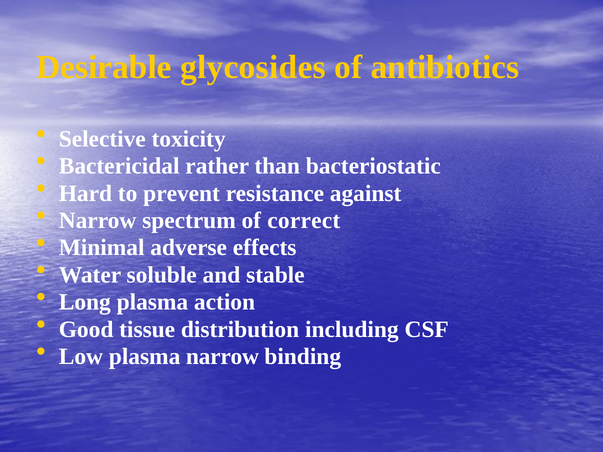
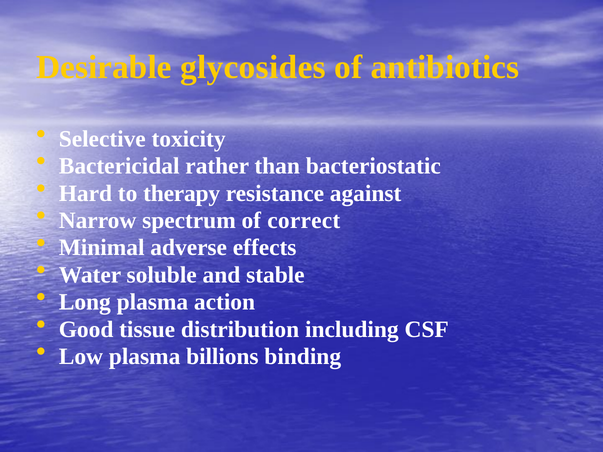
prevent: prevent -> therapy (182, 193)
plasma narrow: narrow -> billions (222, 357)
